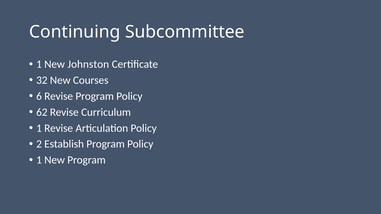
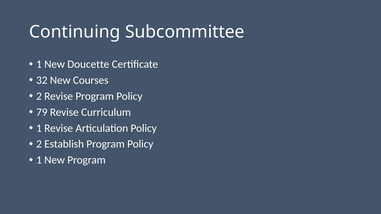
Johnston: Johnston -> Doucette (88, 64)
6: 6 -> 2 (39, 96)
62: 62 -> 79 (42, 112)
